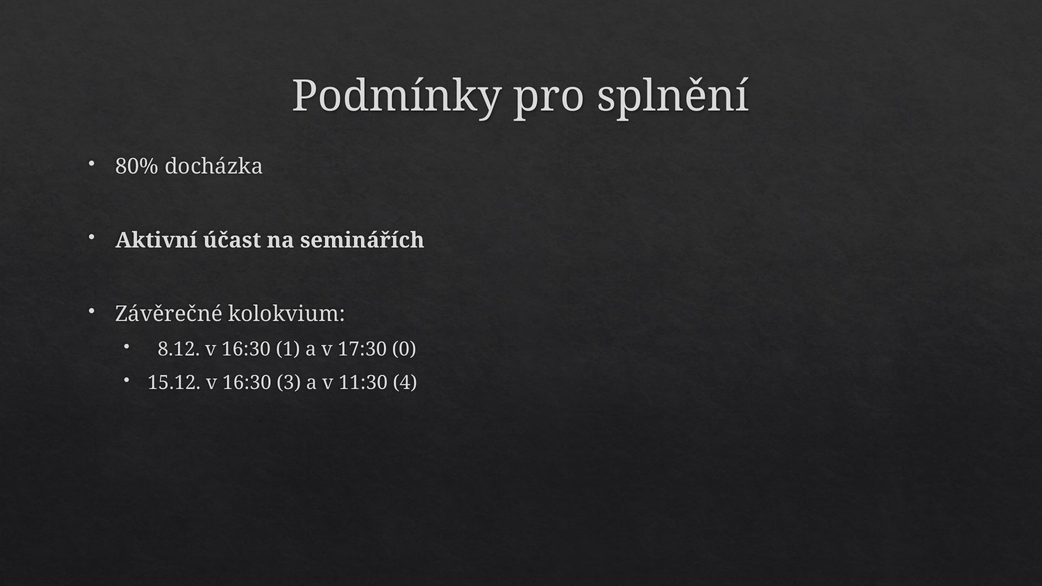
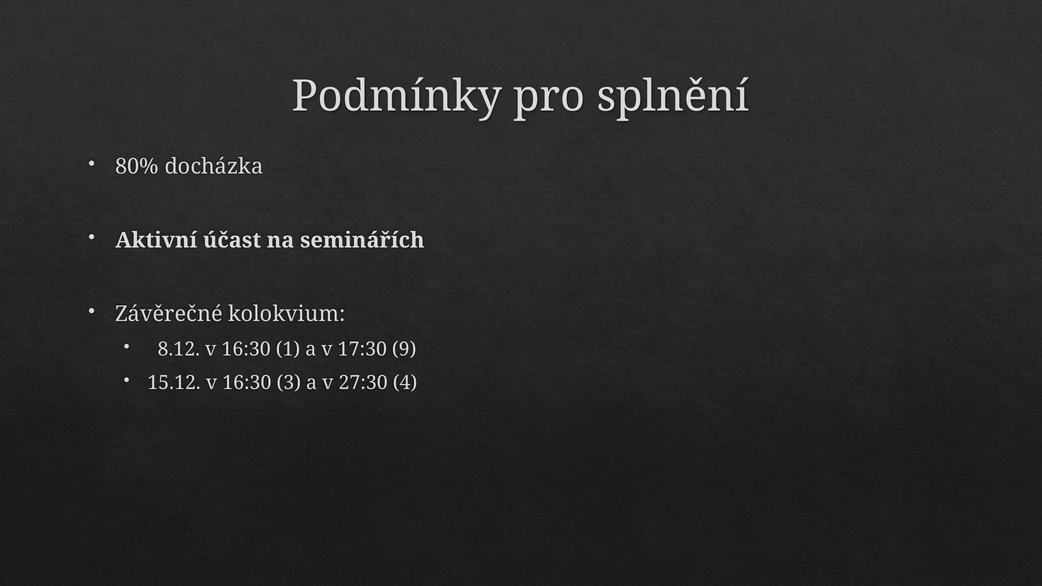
0: 0 -> 9 (404, 349)
11:30: 11:30 -> 27:30 (363, 383)
